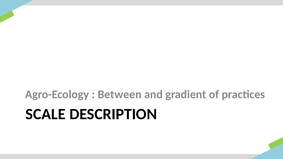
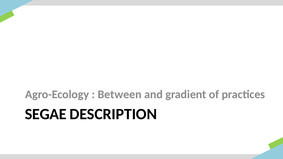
SCALE: SCALE -> SEGAE (46, 114)
